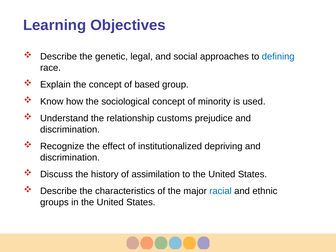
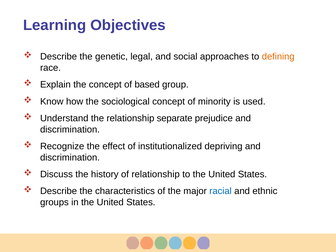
defining colour: blue -> orange (278, 57)
customs: customs -> separate (175, 118)
of assimilation: assimilation -> relationship (156, 174)
